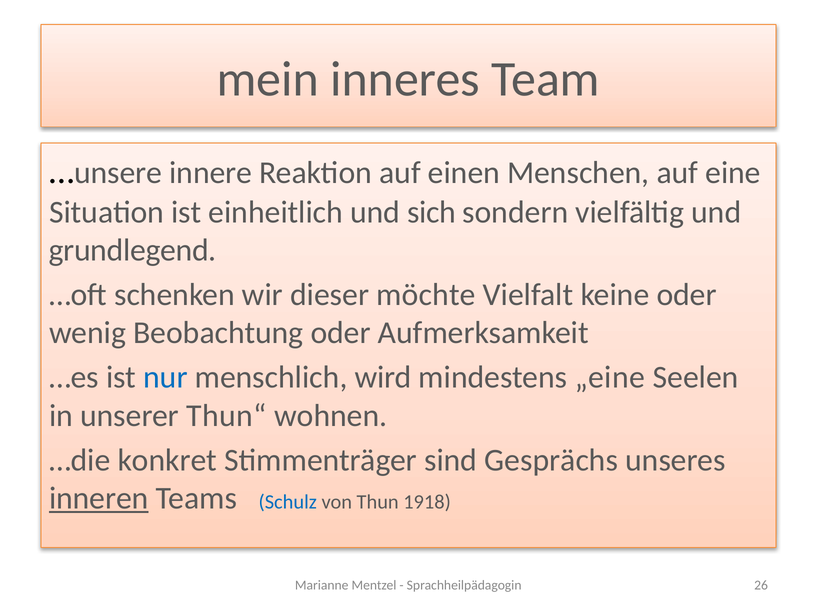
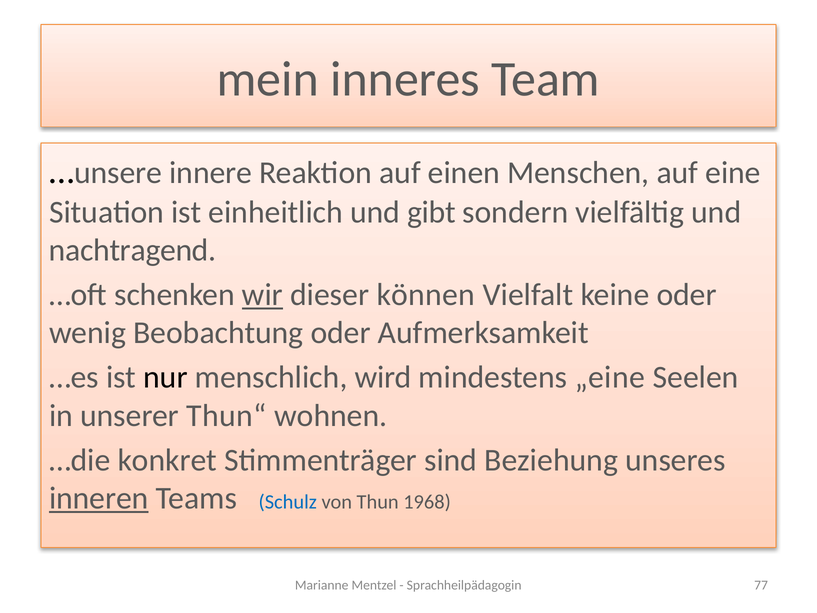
sich: sich -> gibt (431, 212)
grundlegend: grundlegend -> nachtragend (133, 250)
wir underline: none -> present (262, 295)
möchte: möchte -> können (426, 295)
nur colour: blue -> black (165, 377)
Gesprächs: Gesprächs -> Beziehung (551, 460)
1918: 1918 -> 1968 (427, 502)
26: 26 -> 77 (761, 585)
